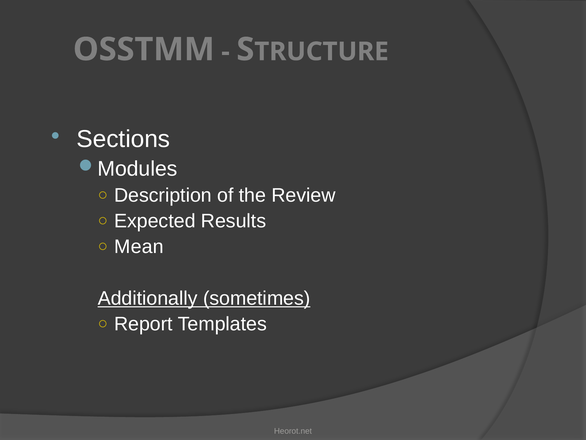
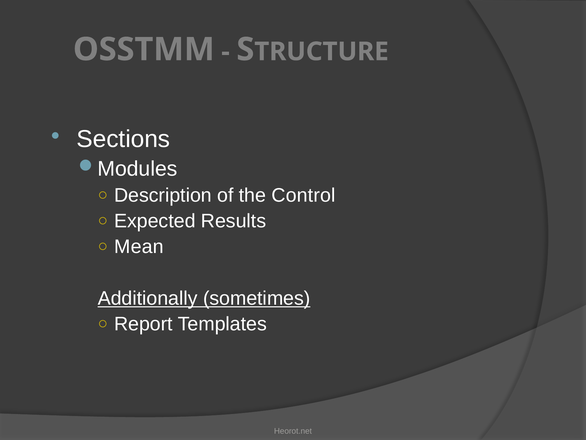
Review: Review -> Control (303, 195)
